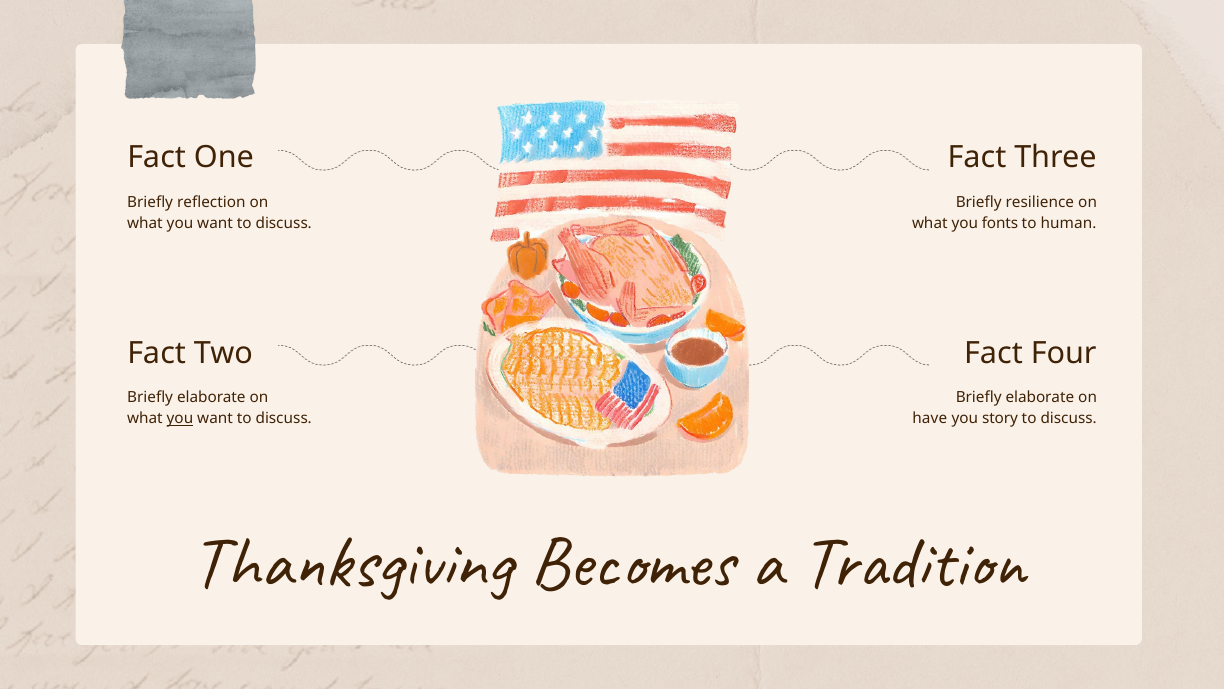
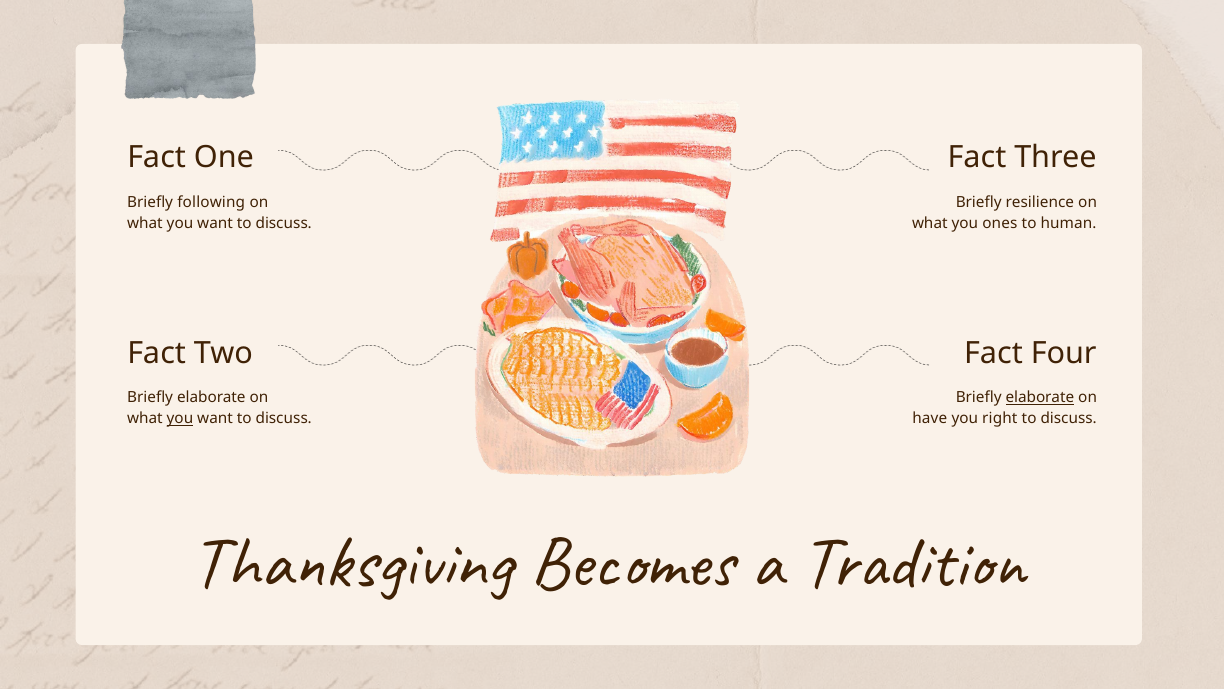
reflection: reflection -> following (211, 202)
fonts: fonts -> ones (1000, 223)
elaborate underline: none -> present (1040, 397)
story: story -> right (1000, 418)
